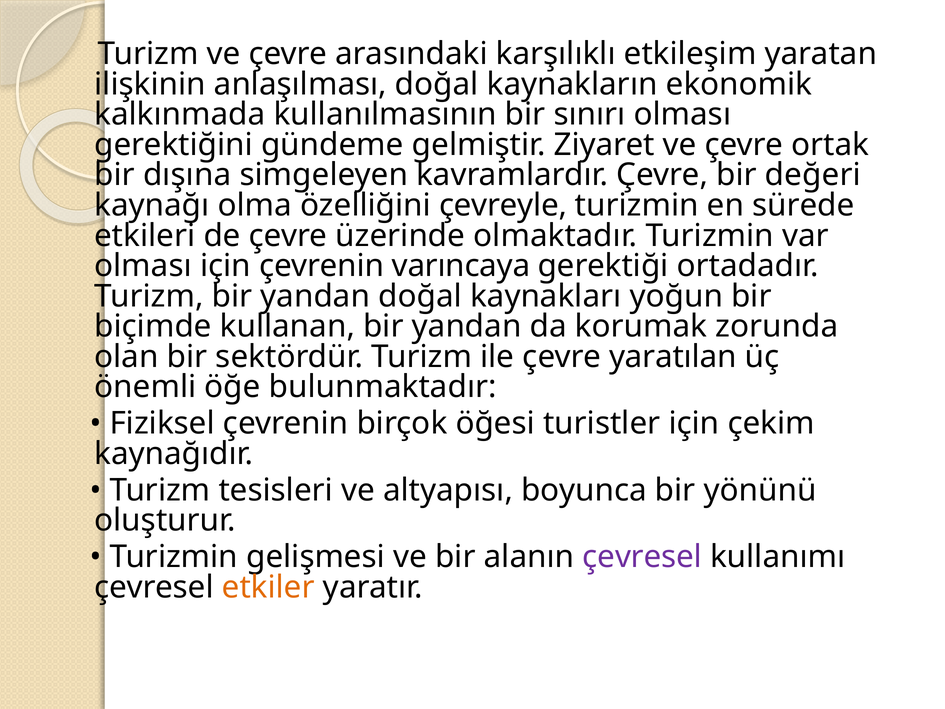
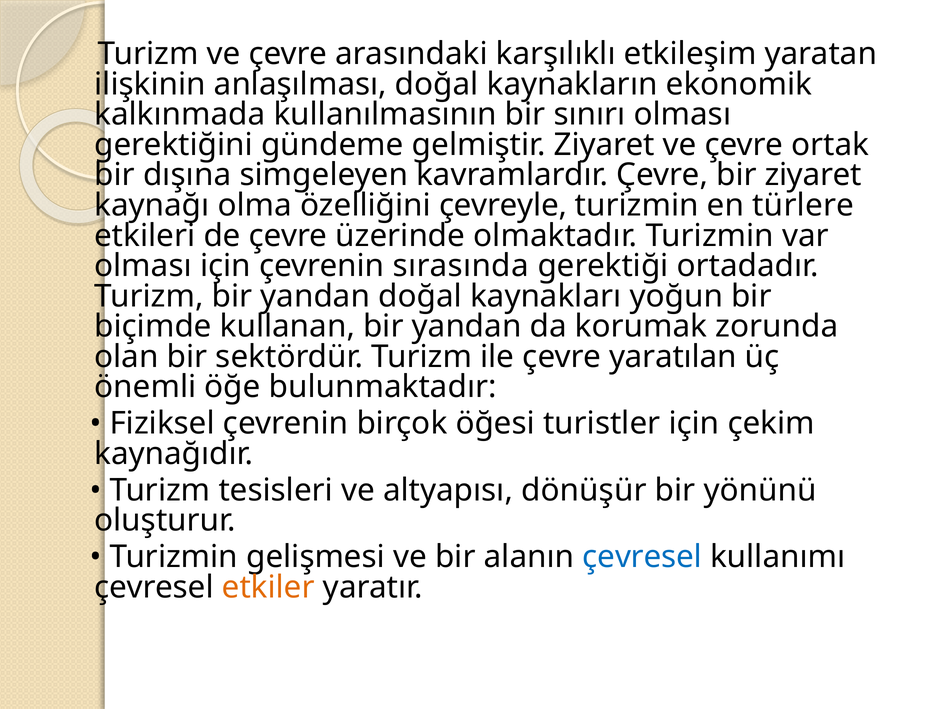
bir değeri: değeri -> ziyaret (813, 175)
sürede: sürede -> türlere (803, 205)
varıncaya: varıncaya -> sırasında (461, 266)
boyunca: boyunca -> dönüşür (584, 490)
çevresel colour: purple -> blue (642, 557)
